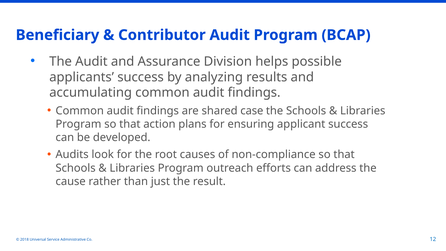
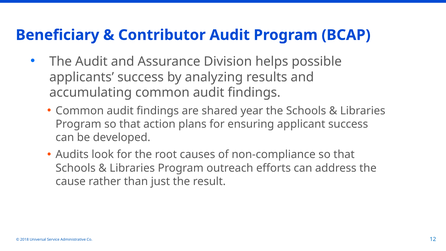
case: case -> year (252, 111)
